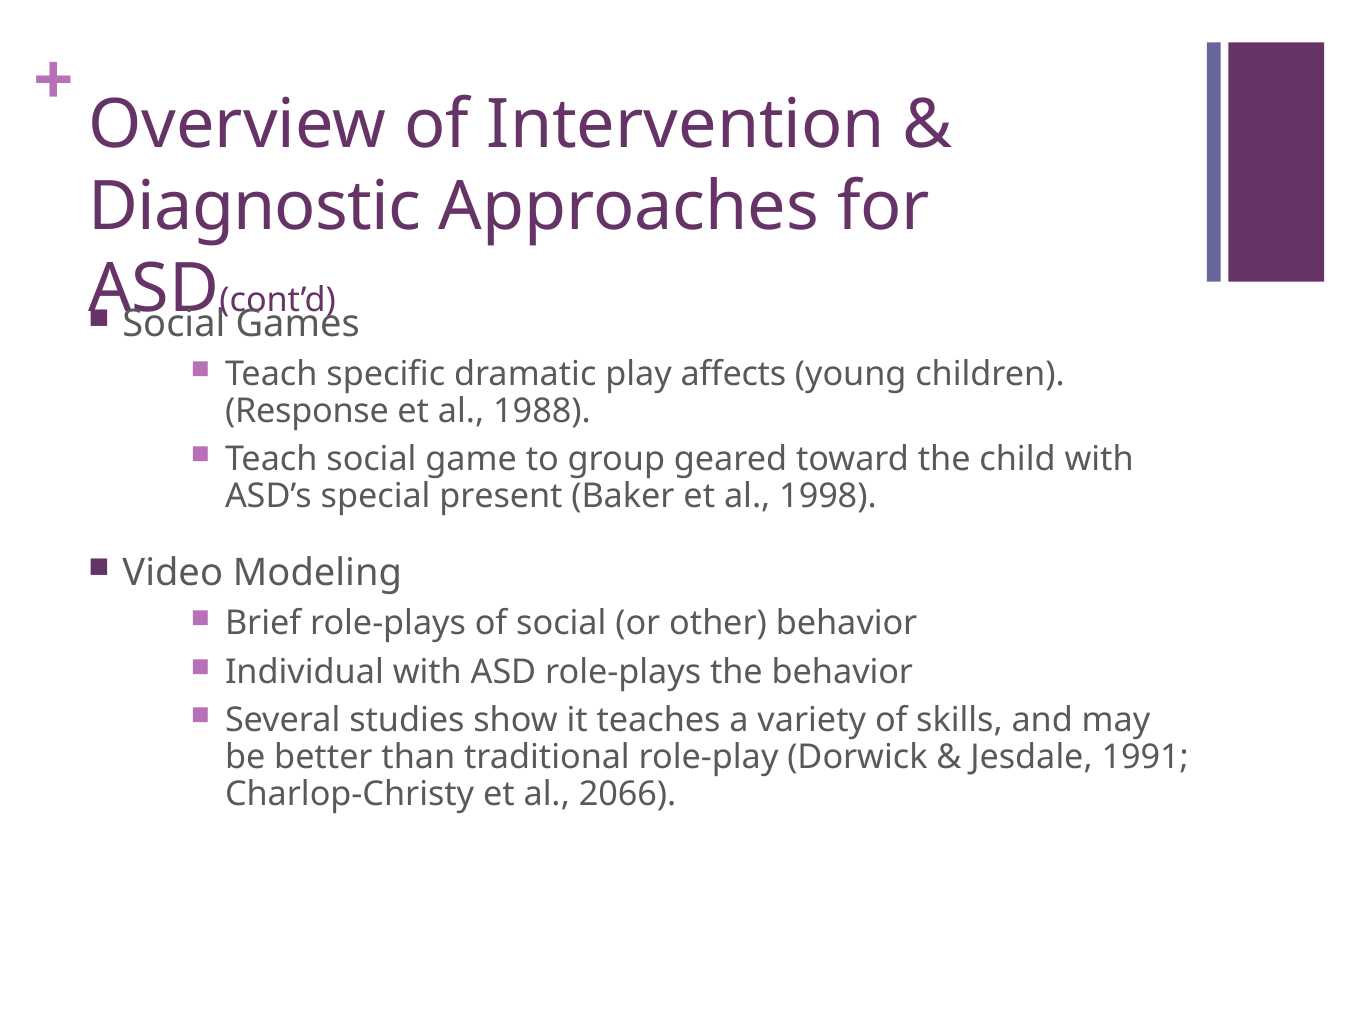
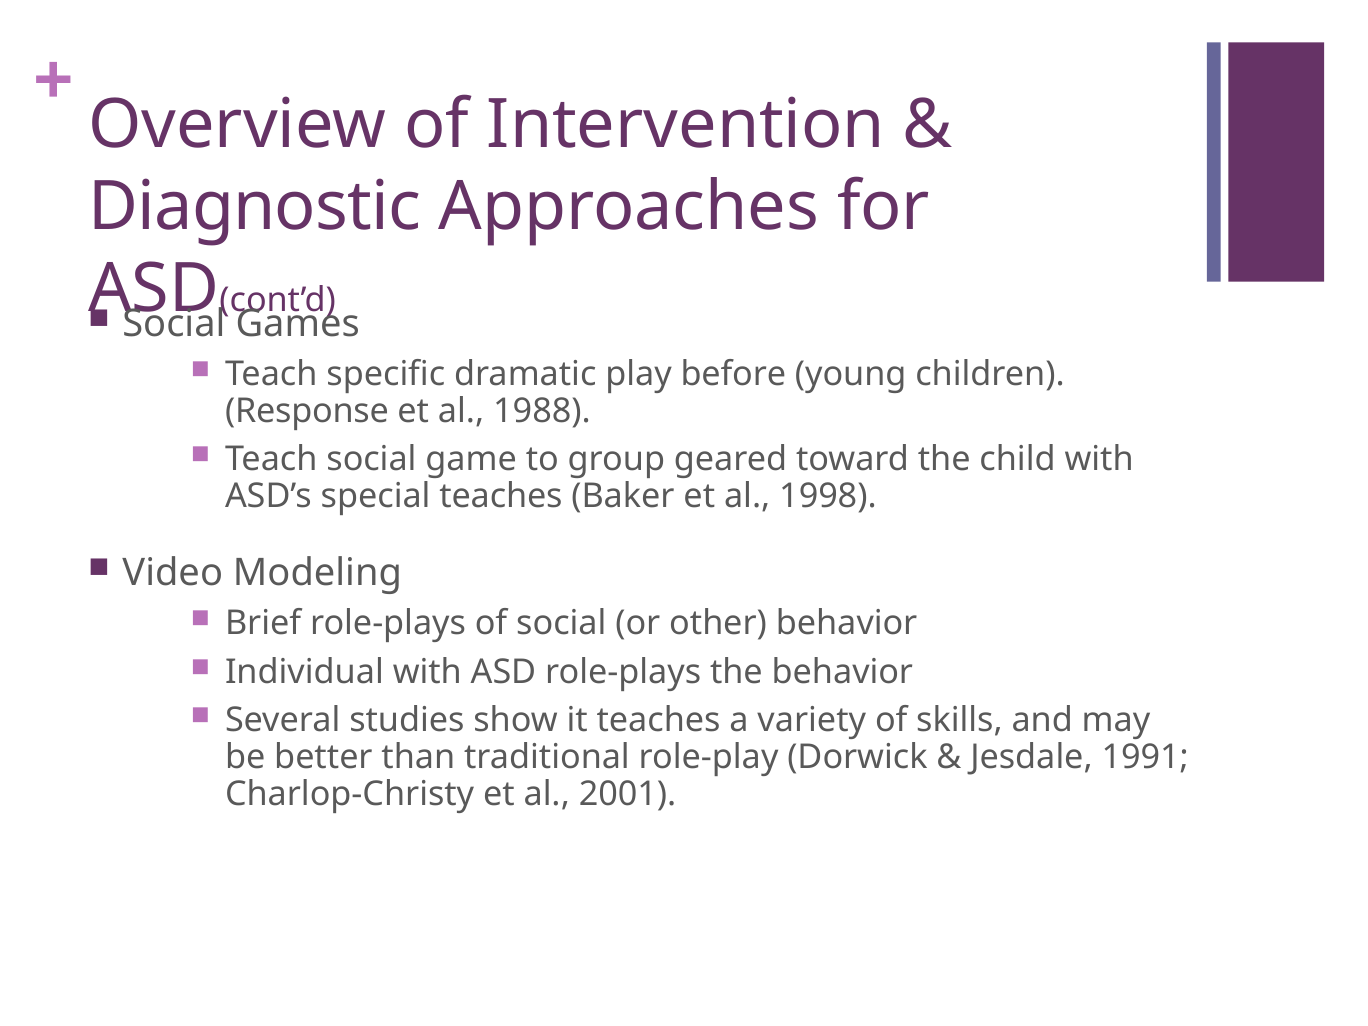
affects: affects -> before (733, 374)
special present: present -> teaches (501, 496)
2066: 2066 -> 2001 (628, 794)
